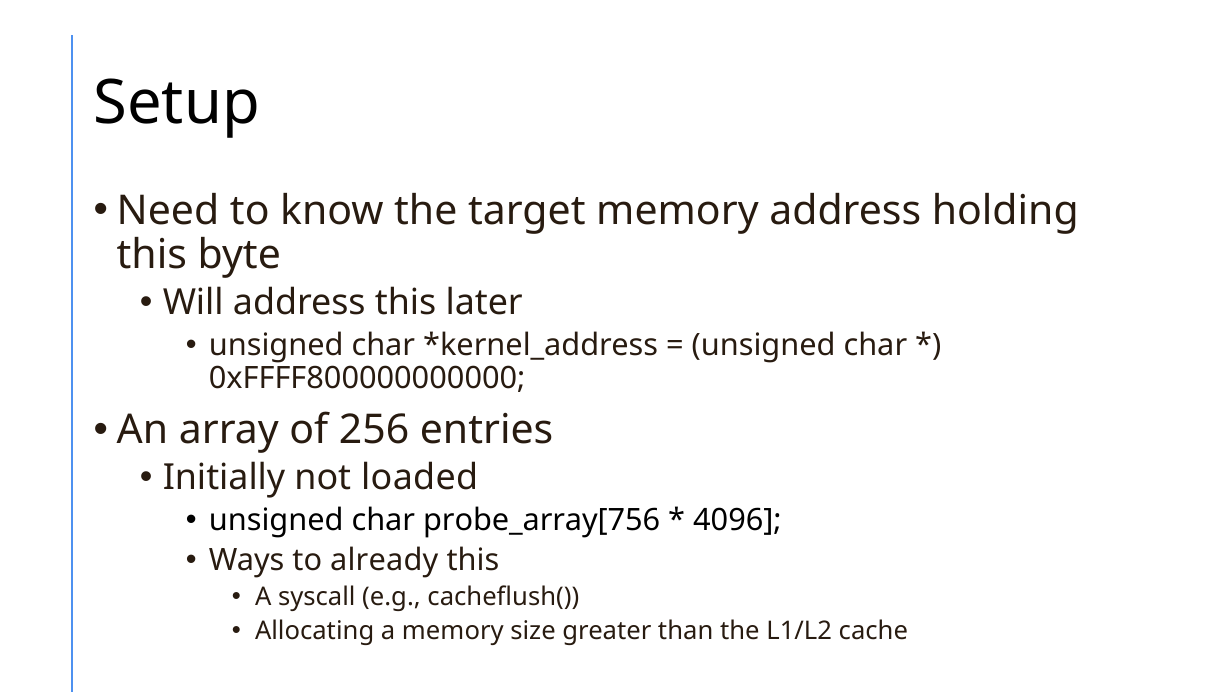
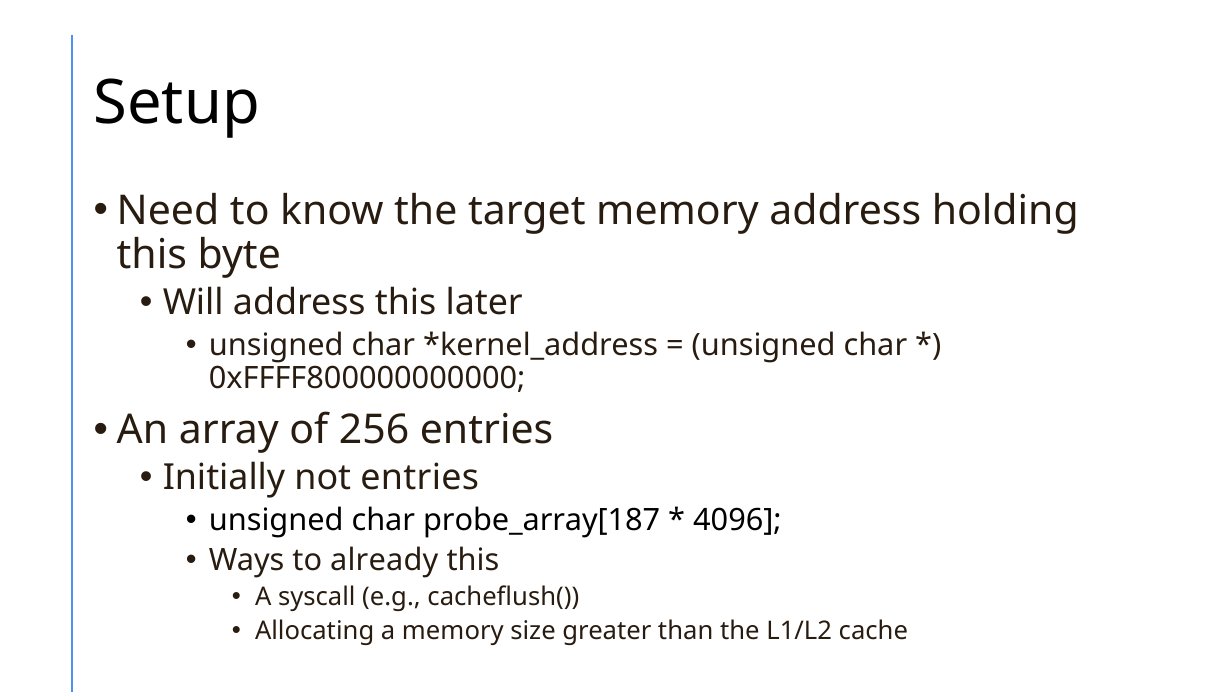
not loaded: loaded -> entries (420, 478)
probe_array[756: probe_array[756 -> probe_array[187 (542, 520)
